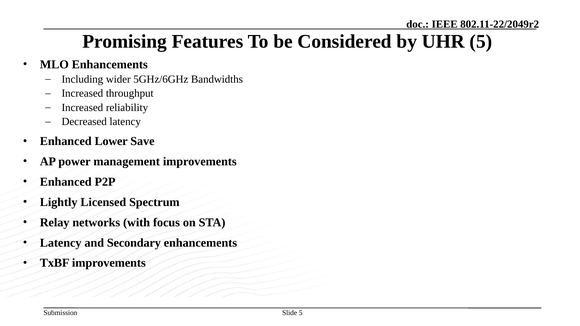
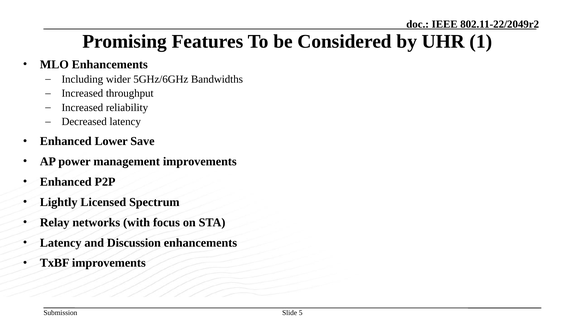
UHR 5: 5 -> 1 (481, 42)
Secondary: Secondary -> Discussion (134, 243)
